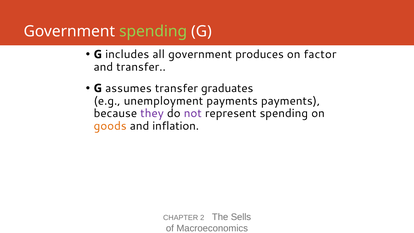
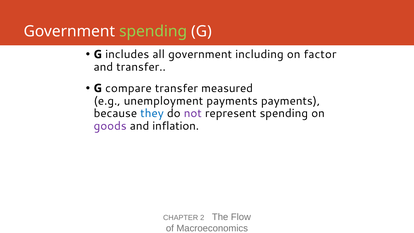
produces: produces -> including (259, 54)
assumes: assumes -> compare (128, 88)
graduates: graduates -> measured (227, 88)
they colour: purple -> blue (152, 113)
goods colour: orange -> purple (110, 126)
Sells: Sells -> Flow (241, 217)
